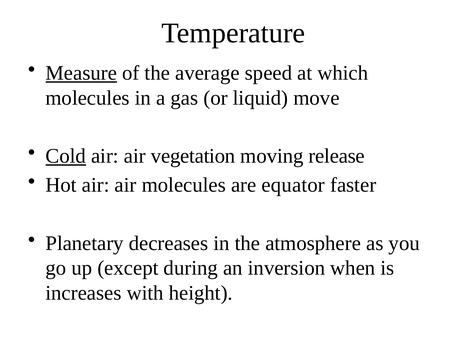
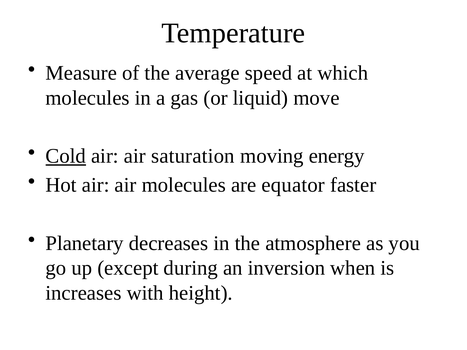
Measure underline: present -> none (81, 73)
vegetation: vegetation -> saturation (193, 156)
release: release -> energy (337, 156)
